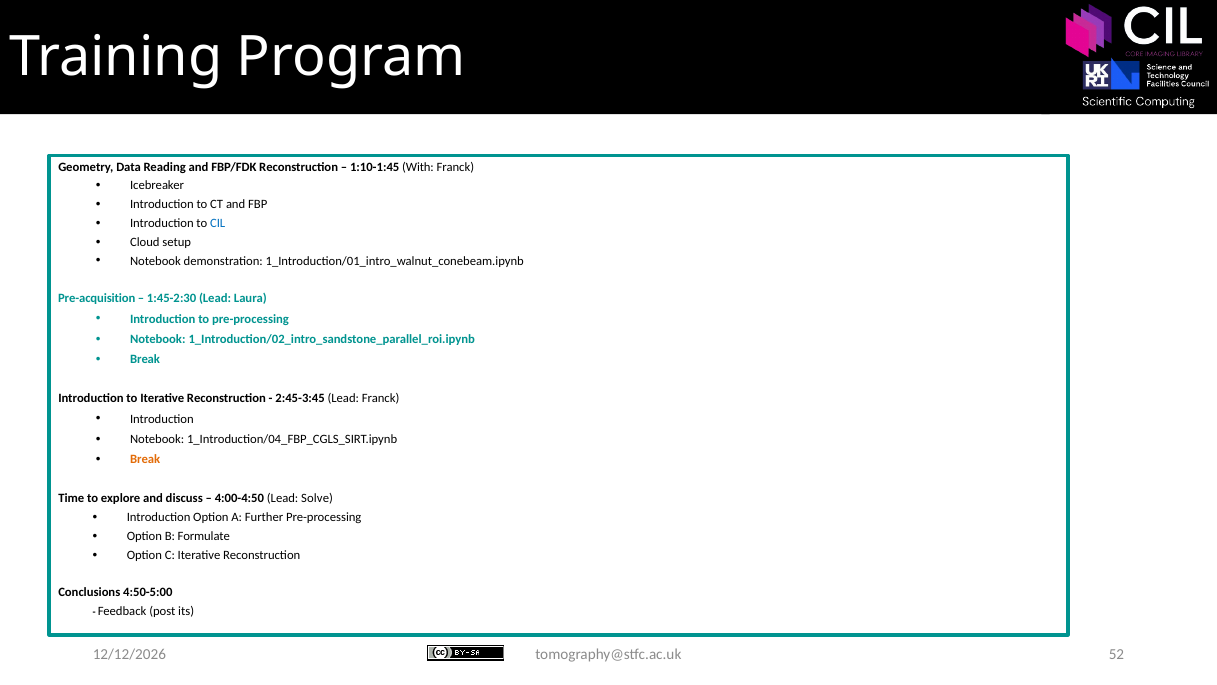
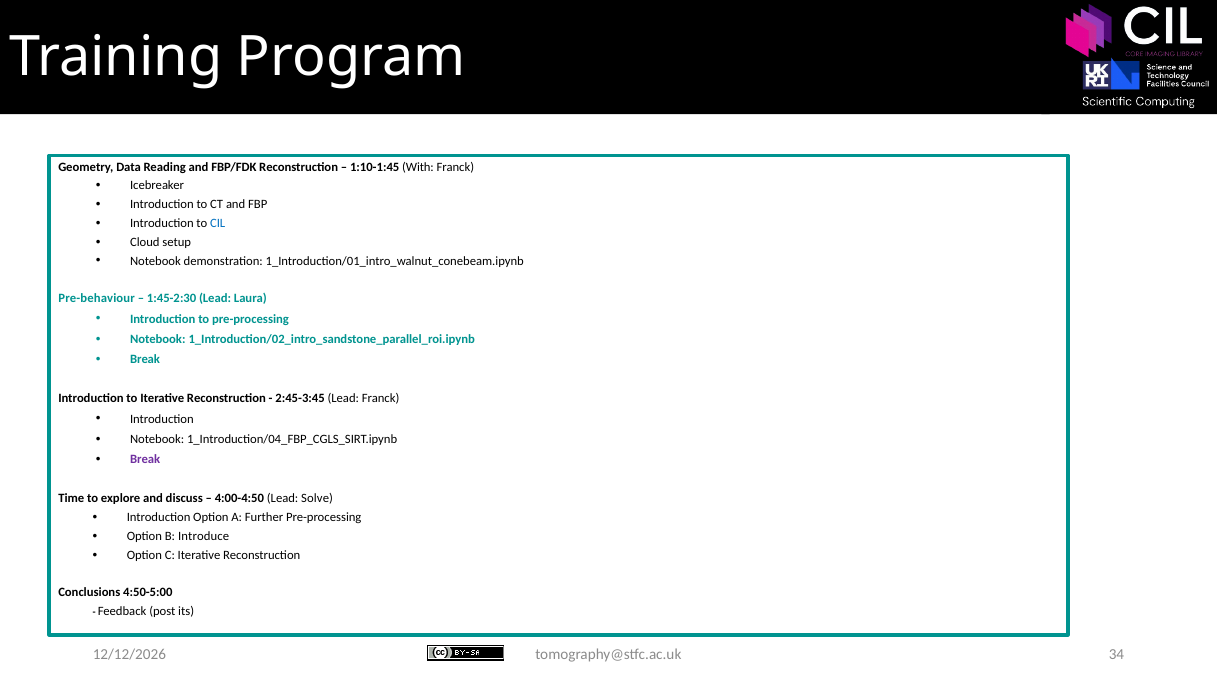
Pre-acquisition: Pre-acquisition -> Pre-behaviour (97, 298)
Break colour: orange -> purple (145, 459)
Formulate: Formulate -> Introduce (204, 536)
52: 52 -> 34 (1116, 654)
